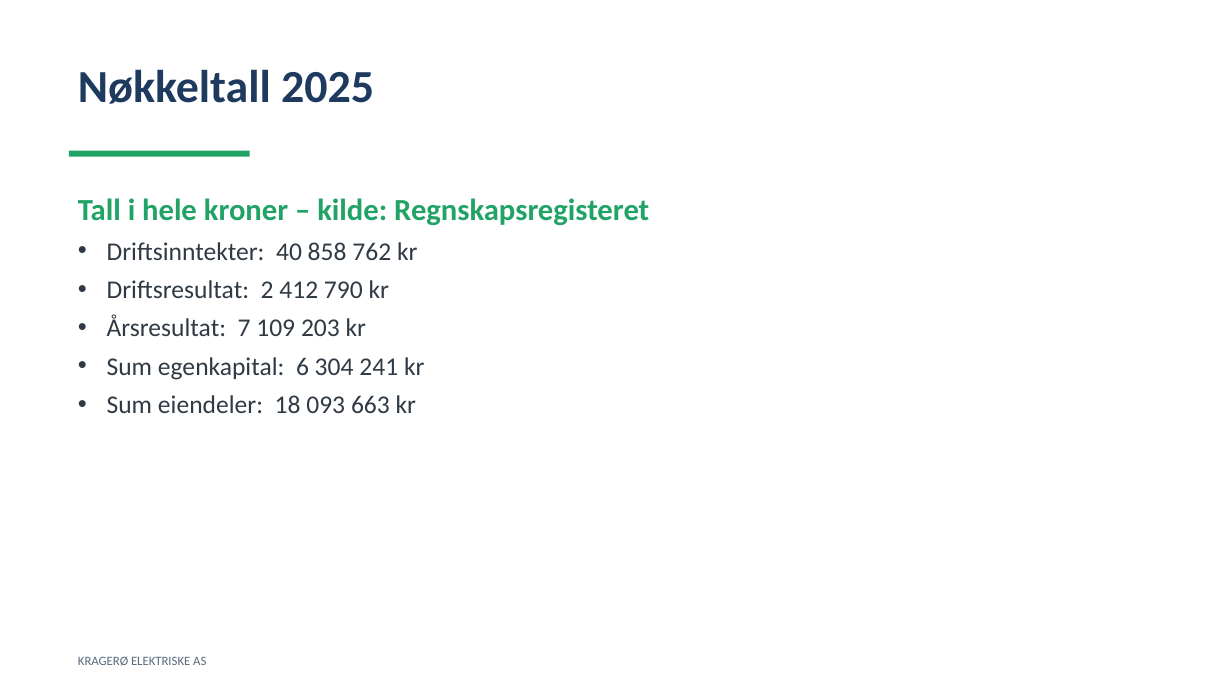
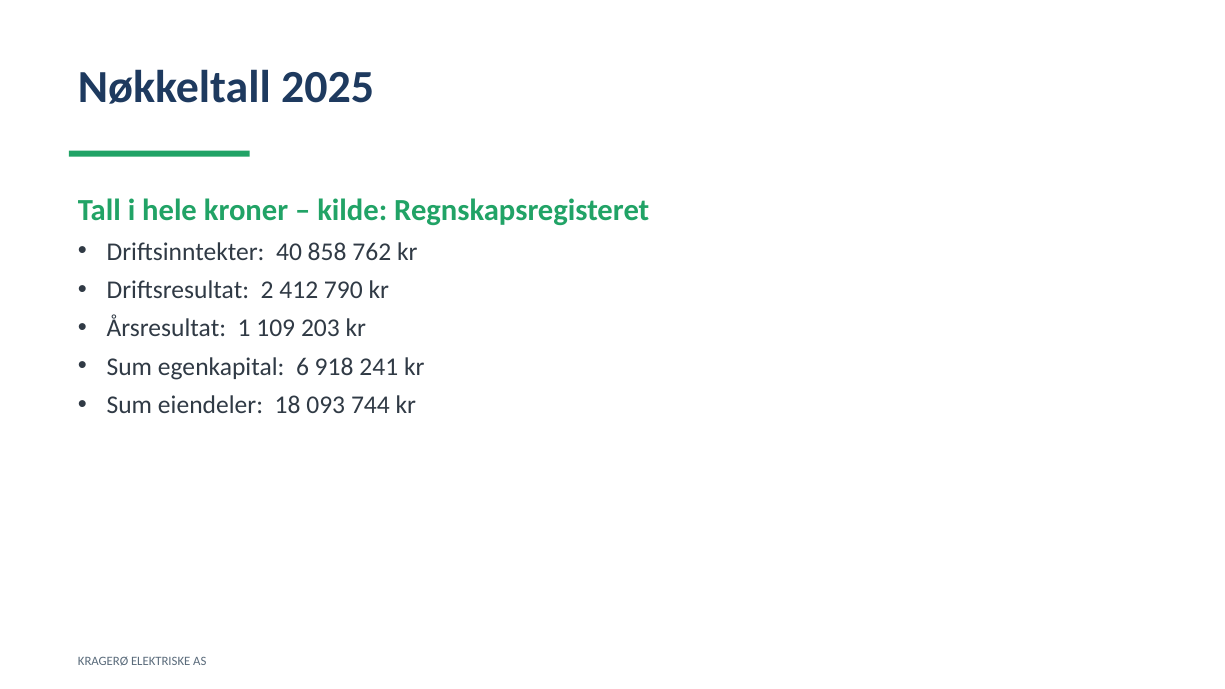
7: 7 -> 1 (244, 329)
304: 304 -> 918 (334, 367)
663: 663 -> 744 (370, 405)
